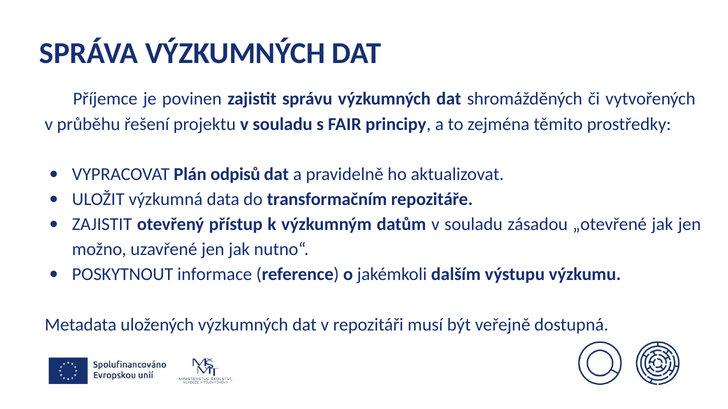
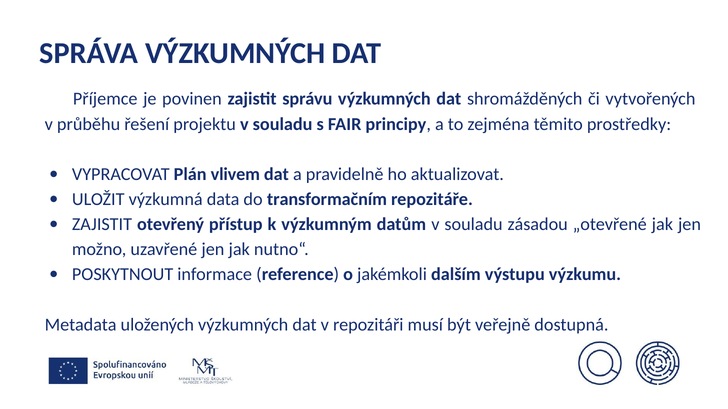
odpisů: odpisů -> vlivem (235, 174)
